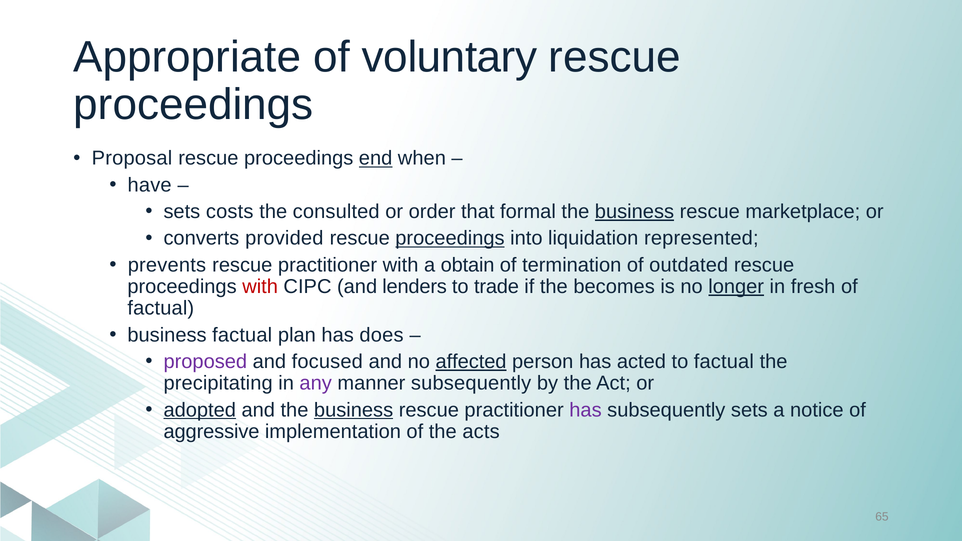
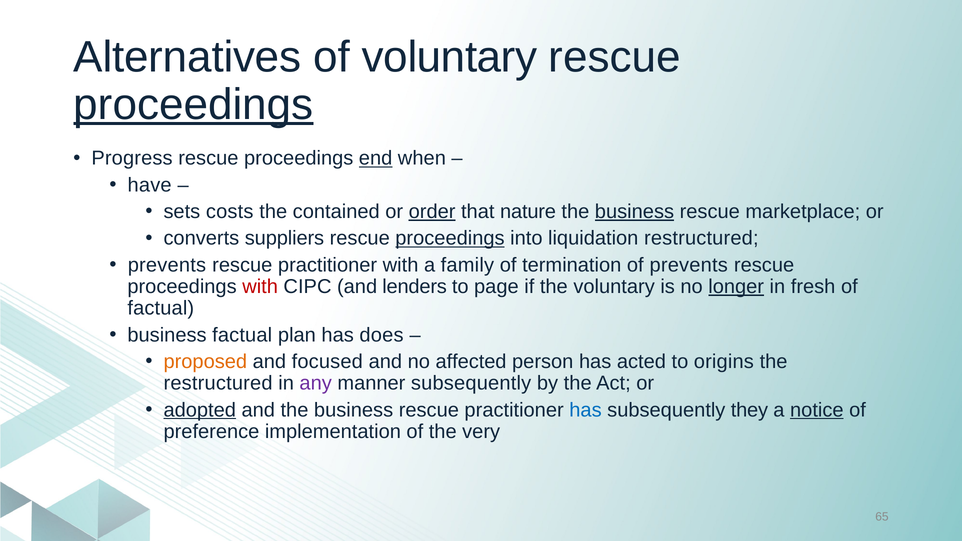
Appropriate: Appropriate -> Alternatives (187, 57)
proceedings underline: none -> present (193, 105)
Proposal: Proposal -> Progress (132, 158)
consulted: consulted -> contained (336, 212)
order underline: none -> present (432, 212)
formal: formal -> nature (528, 212)
provided: provided -> suppliers (284, 238)
liquidation represented: represented -> restructured (701, 238)
obtain: obtain -> family (467, 265)
of outdated: outdated -> prevents (689, 265)
trade: trade -> page (496, 287)
the becomes: becomes -> voluntary (614, 287)
proposed colour: purple -> orange (205, 362)
affected underline: present -> none (471, 362)
to factual: factual -> origins (724, 362)
precipitating: precipitating -> restructured (218, 383)
business underline: present -> none (354, 410)
has colour: purple -> blue (585, 410)
subsequently sets: sets -> they (749, 410)
notice underline: none -> present (817, 410)
aggressive: aggressive -> preference (211, 432)
acts: acts -> very (481, 432)
